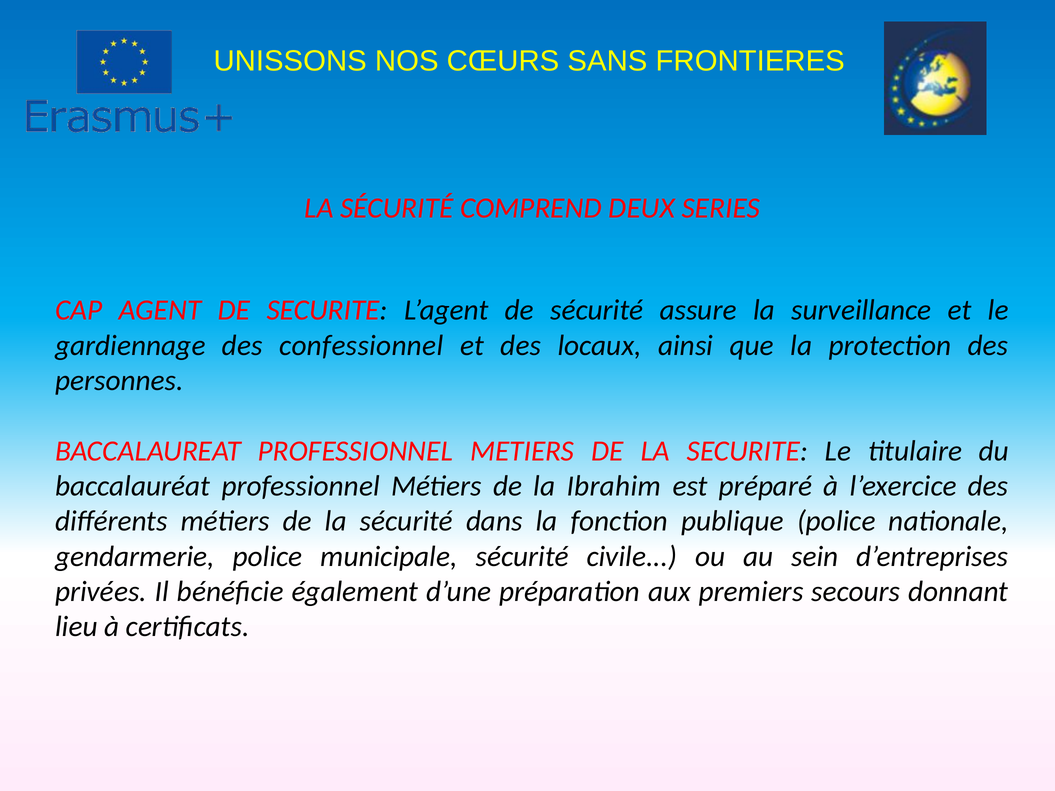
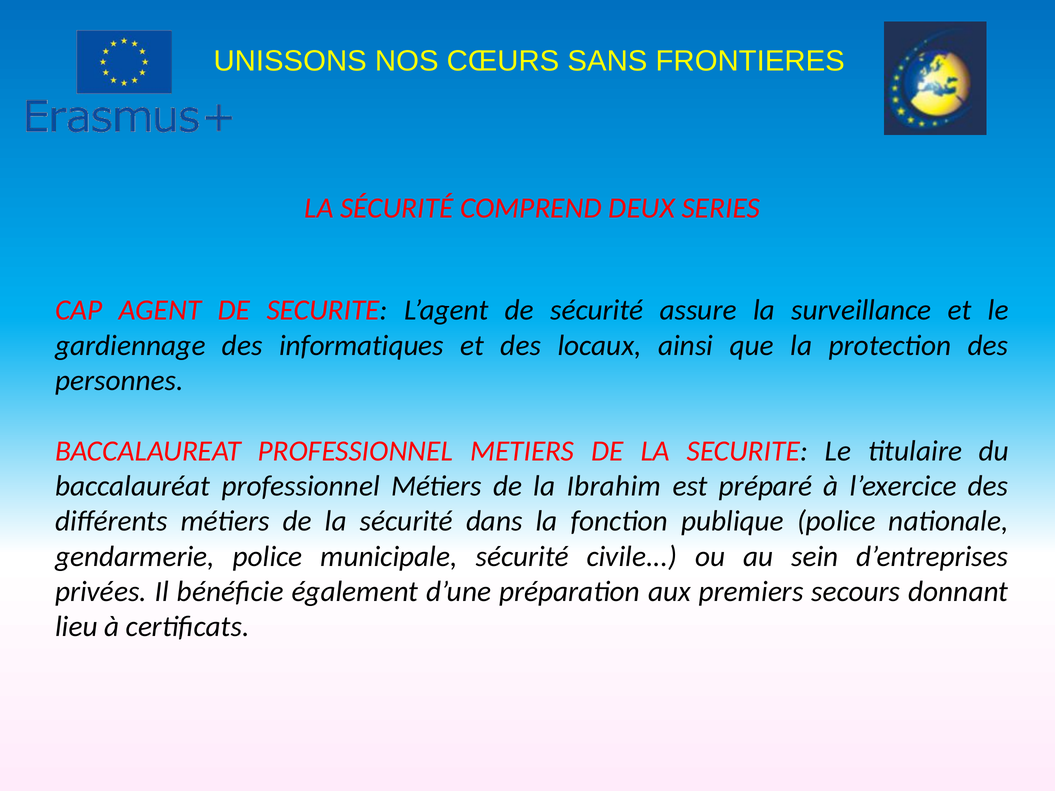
confessionnel: confessionnel -> informatiques (361, 346)
